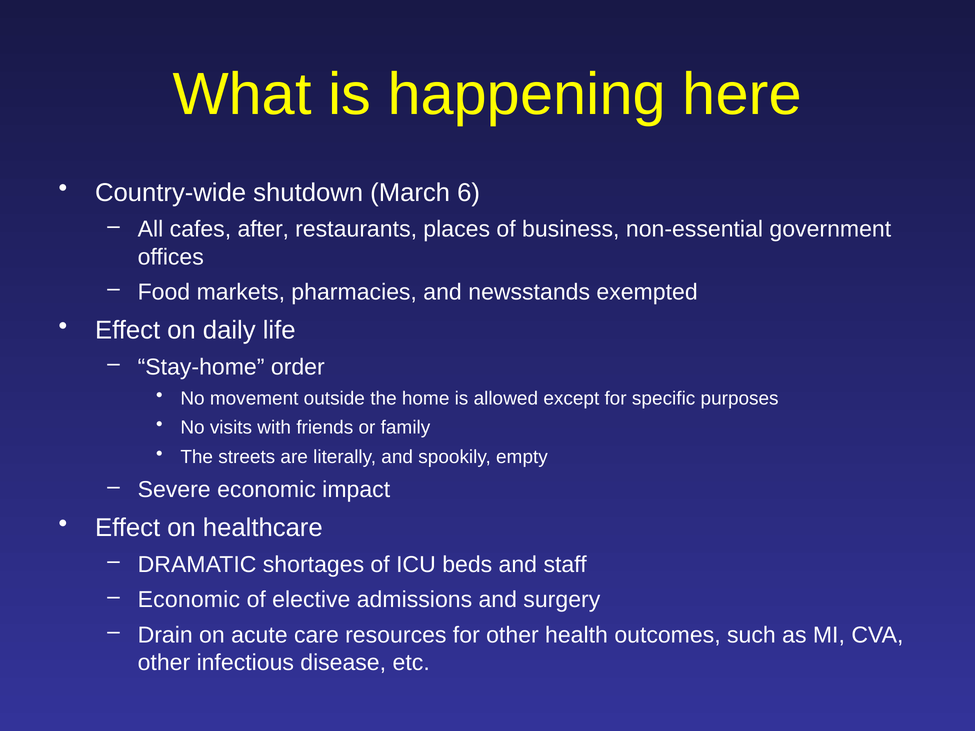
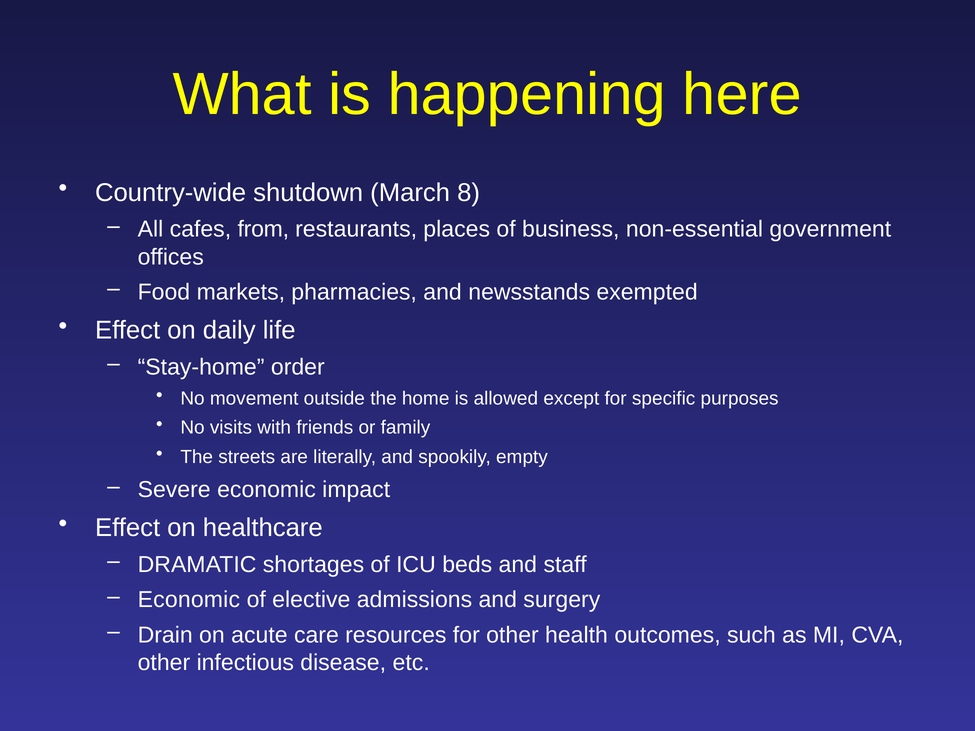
6: 6 -> 8 (469, 193)
after: after -> from (263, 229)
